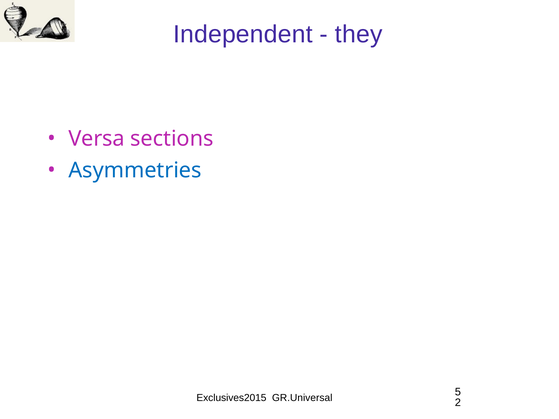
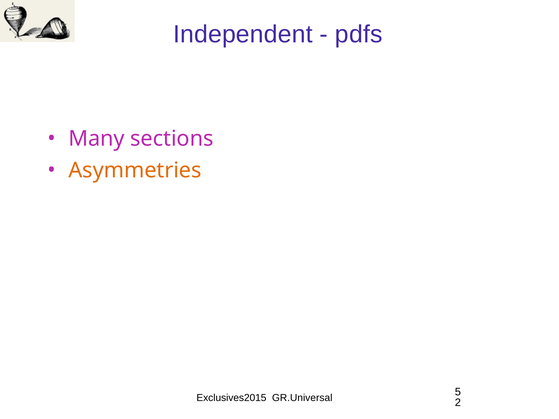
they: they -> pdfs (359, 34)
Versa: Versa -> Many (97, 139)
Asymmetries colour: blue -> orange (135, 170)
